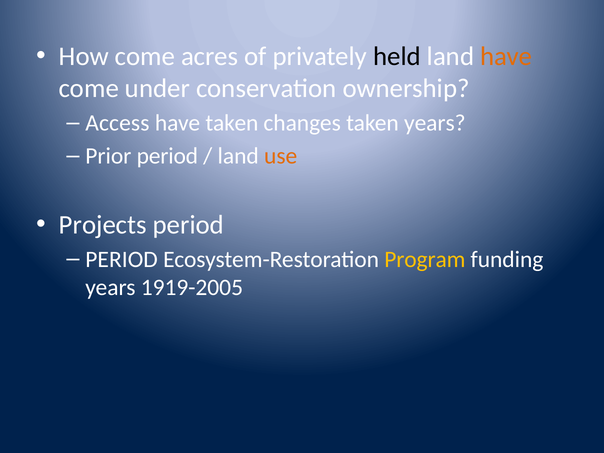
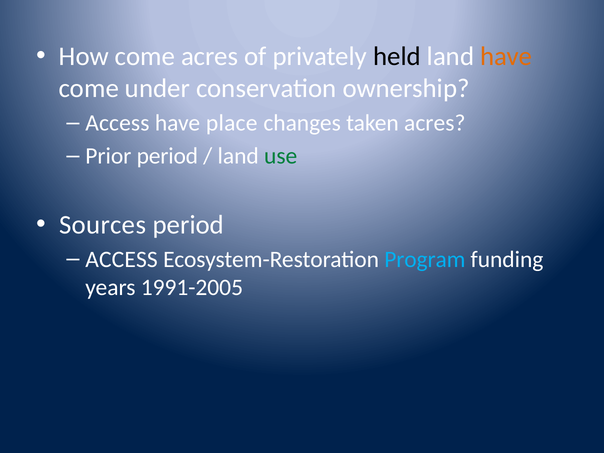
have taken: taken -> place (232, 123)
taken years: years -> acres (435, 123)
use colour: orange -> green (281, 156)
Projects: Projects -> Sources (103, 225)
PERIOD: PERIOD -> ACCESS (122, 259)
Program colour: yellow -> light blue (425, 259)
1919-2005: 1919-2005 -> 1991-2005 (192, 288)
